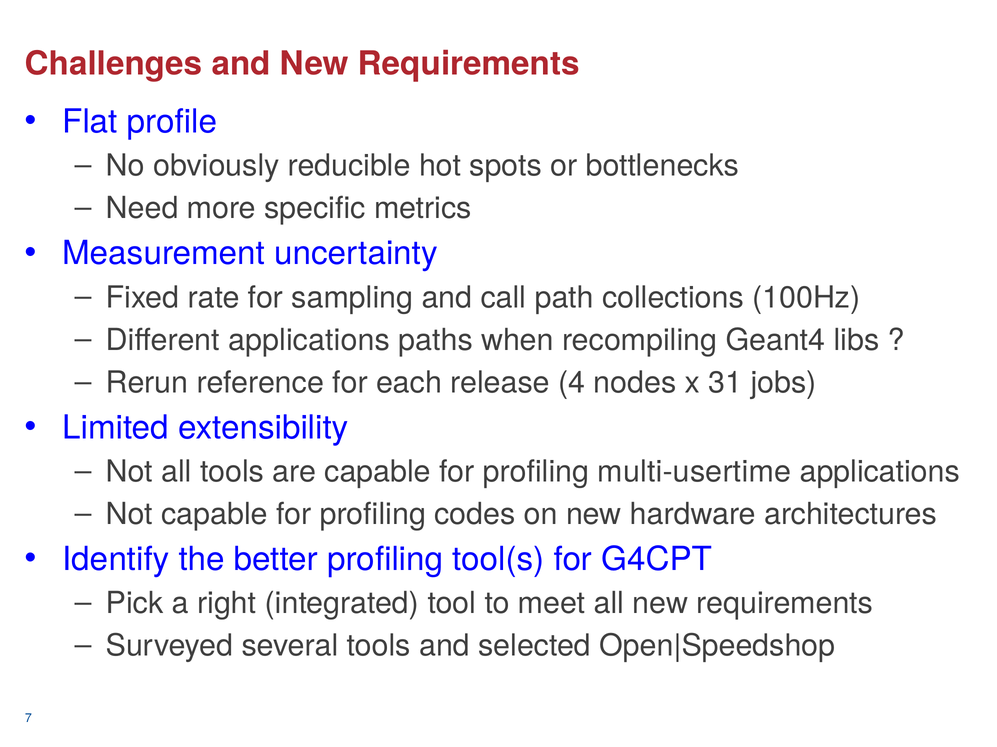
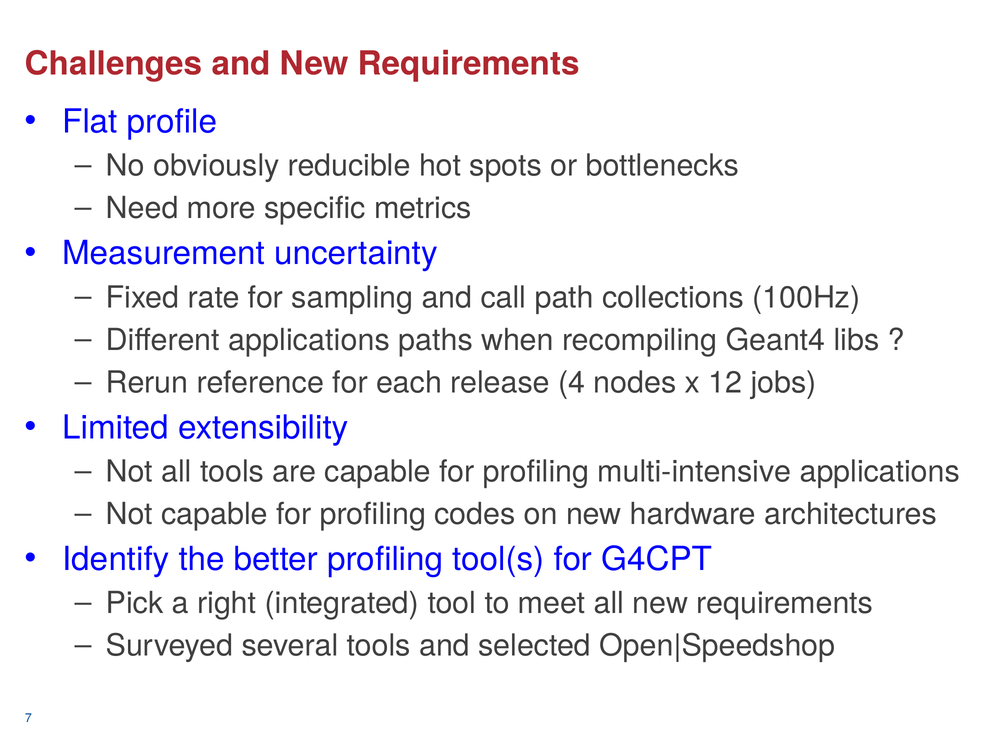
31: 31 -> 12 (725, 383)
multi-usertime: multi-usertime -> multi-intensive (694, 472)
